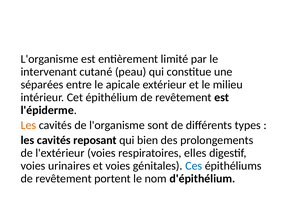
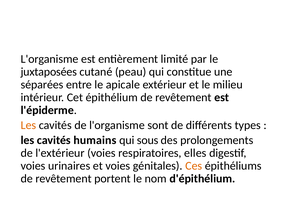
intervenant: intervenant -> juxtaposées (49, 72)
reposant: reposant -> humains (95, 141)
bien: bien -> sous (148, 141)
Ces colour: blue -> orange (194, 166)
